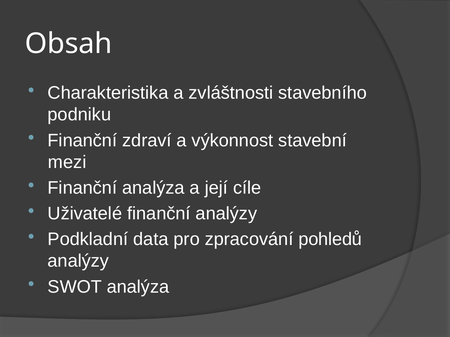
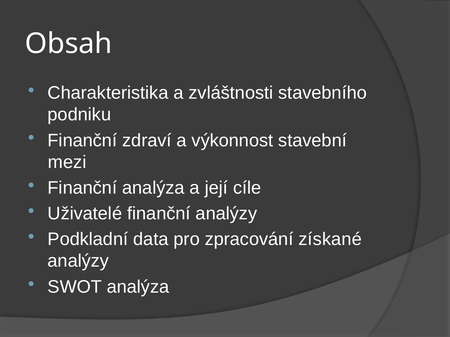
pohledů: pohledů -> získané (330, 240)
